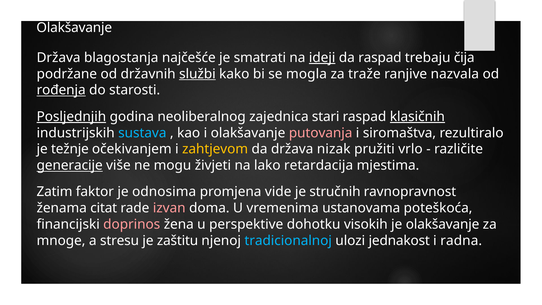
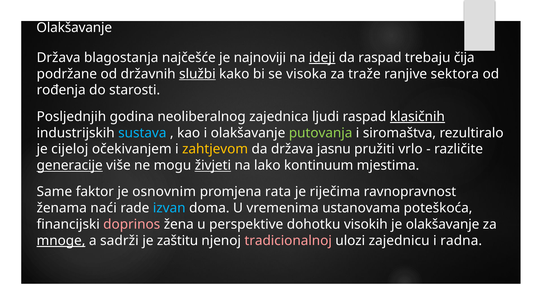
smatrati: smatrati -> najnoviji (260, 58)
mogla: mogla -> visoka (306, 74)
nazvala: nazvala -> sektora (455, 74)
rođenja underline: present -> none (61, 90)
Posljednjih underline: present -> none (71, 117)
stari: stari -> ljudi (326, 117)
putovanja colour: pink -> light green (321, 133)
težnje: težnje -> cijeloj (70, 149)
nizak: nizak -> jasnu (334, 149)
živjeti underline: none -> present (213, 165)
retardacija: retardacija -> kontinuum (319, 165)
Zatim: Zatim -> Same (54, 192)
odnosima: odnosima -> osnovnim (164, 192)
vide: vide -> rata (278, 192)
stručnih: stručnih -> riječima (335, 192)
citat: citat -> naći (104, 208)
izvan colour: pink -> light blue (169, 208)
mnoge underline: none -> present (61, 241)
stresu: stresu -> sadrži (119, 241)
tradicionalnoj colour: light blue -> pink (288, 241)
jednakost: jednakost -> zajednicu (399, 241)
